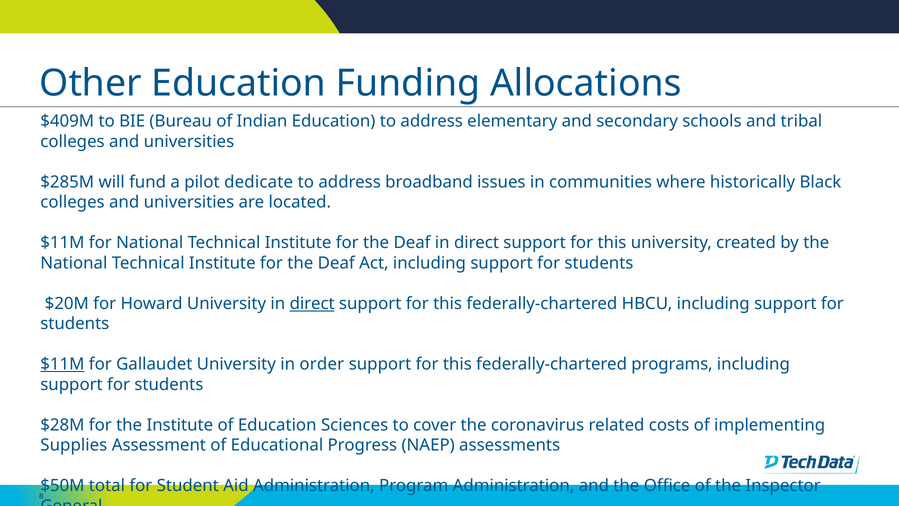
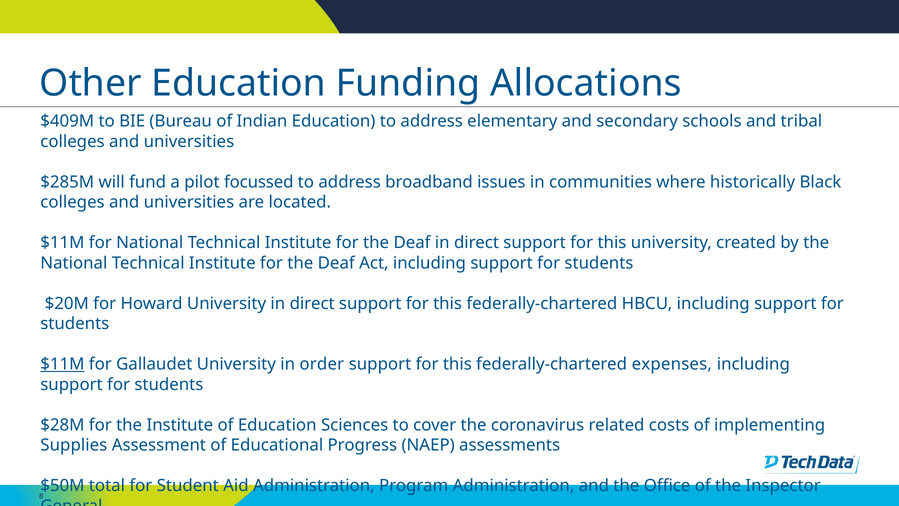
dedicate: dedicate -> focussed (259, 182)
direct underline: present -> none (312, 303)
programs: programs -> expenses (672, 364)
